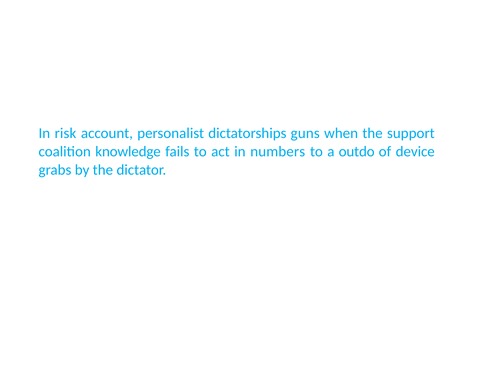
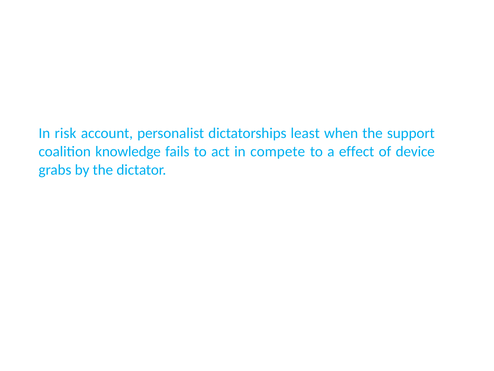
guns: guns -> least (305, 133)
numbers: numbers -> compete (278, 152)
outdo: outdo -> effect (357, 152)
